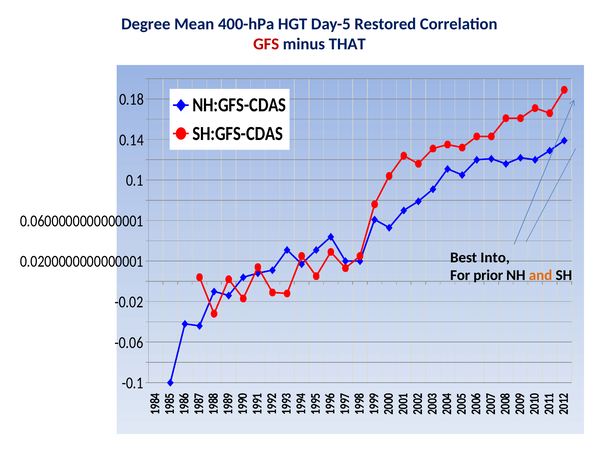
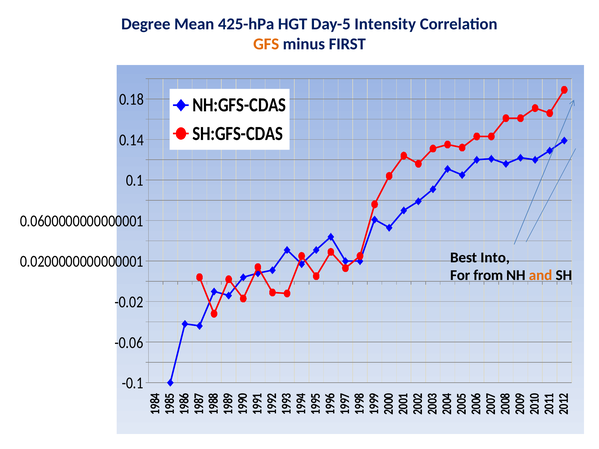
400-hPa: 400-hPa -> 425-hPa (246, 24)
Restored: Restored -> Intensity (385, 24)
GFS colour: red -> orange (266, 44)
THAT: THAT -> FIRST (347, 44)
prior: prior -> from (488, 276)
